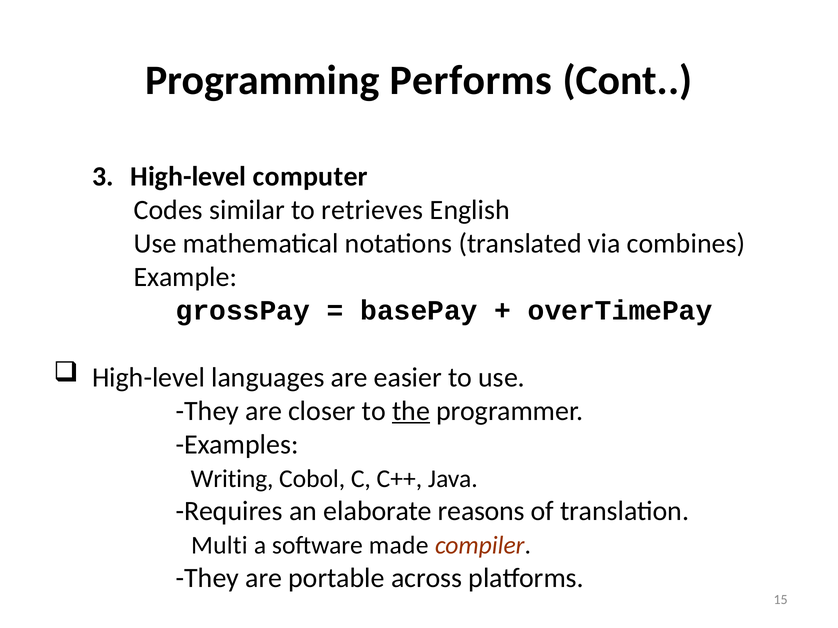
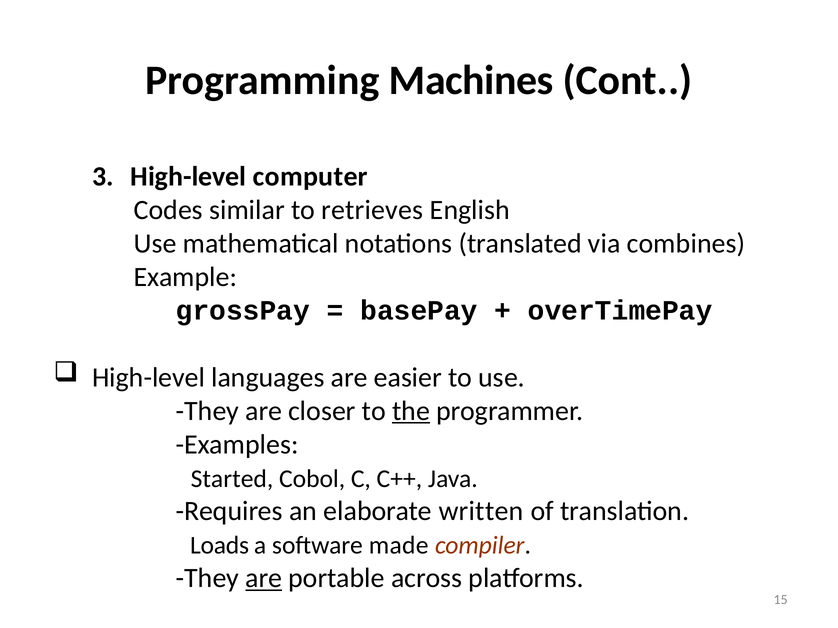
Performs: Performs -> Machines (471, 80)
Writing: Writing -> Started (232, 479)
reasons: reasons -> written (481, 512)
Multi: Multi -> Loads (220, 546)
are underline: none -> present (264, 579)
